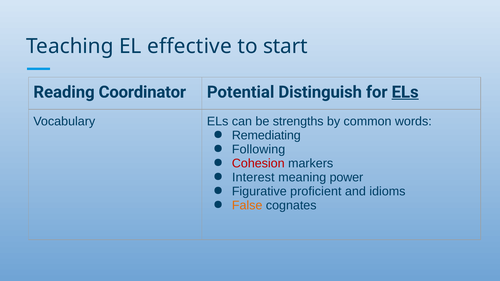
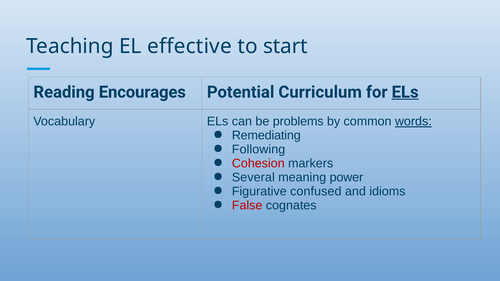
Coordinator: Coordinator -> Encourages (142, 92)
Distinguish: Distinguish -> Curriculum (320, 92)
strengths: strengths -> problems (298, 122)
words underline: none -> present (413, 122)
Interest: Interest -> Several (253, 178)
proficient: proficient -> confused (316, 192)
False colour: orange -> red (247, 206)
